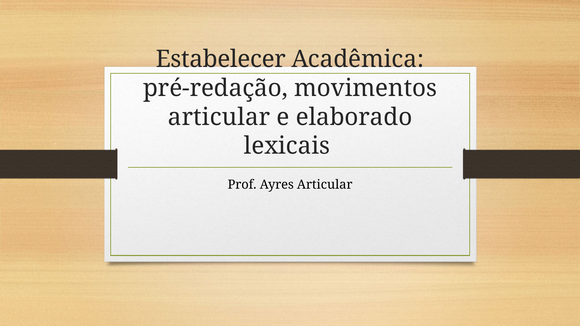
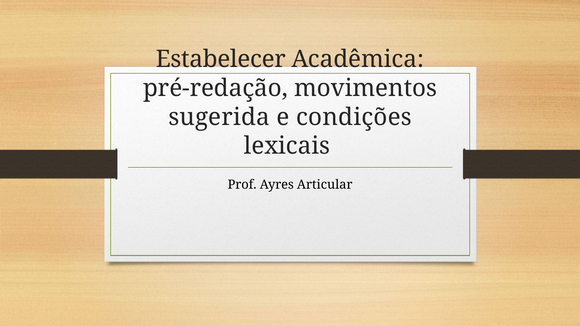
articular: articular -> sugerida (219, 117)
elaborado: elaborado -> condições (354, 117)
